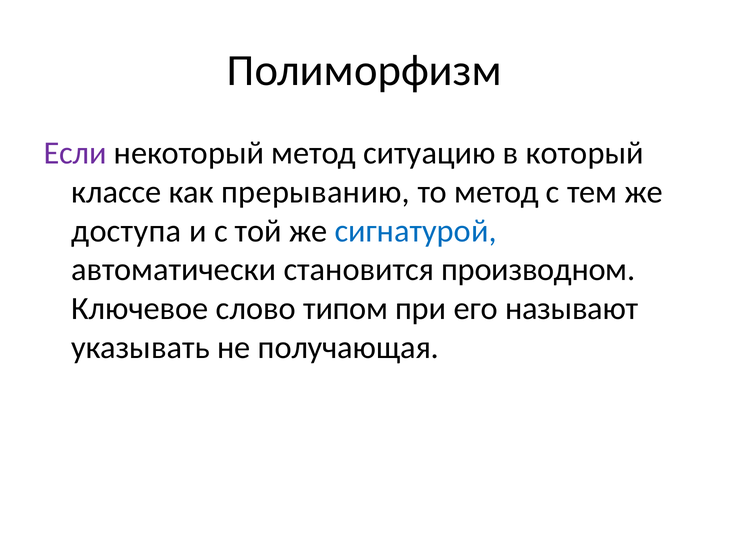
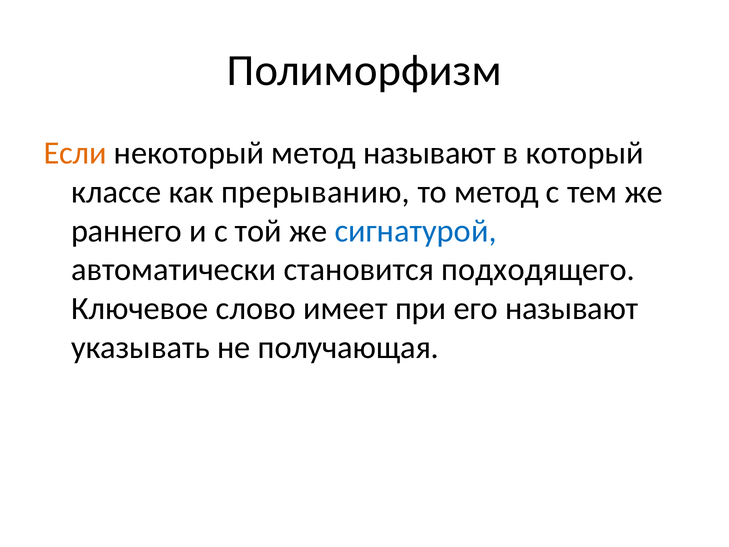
Если colour: purple -> orange (75, 153)
метод ситуацию: ситуацию -> называют (430, 153)
доступа: доступа -> раннего (126, 231)
производном: производном -> подходящего (538, 270)
типом: типом -> имеет (345, 308)
